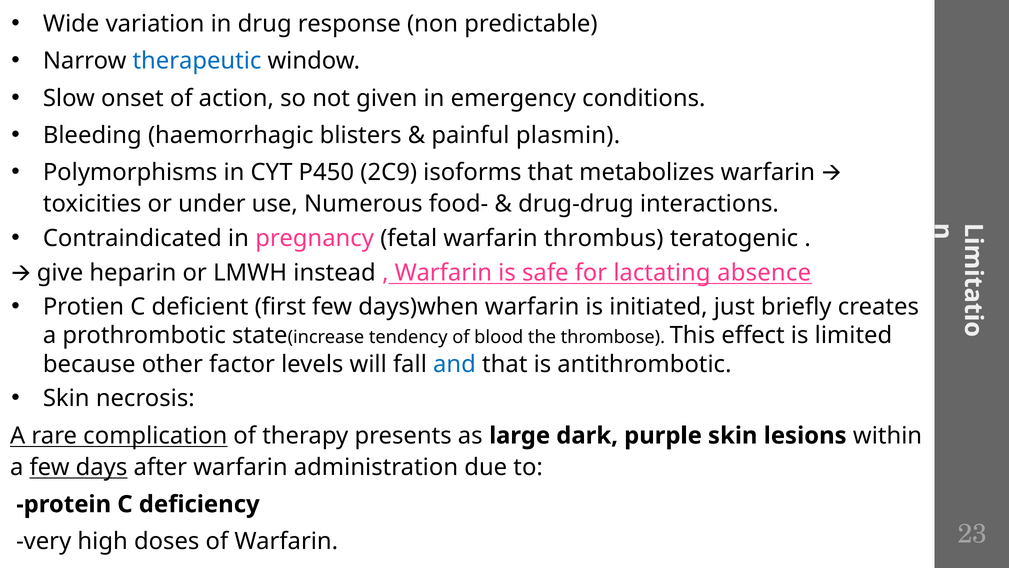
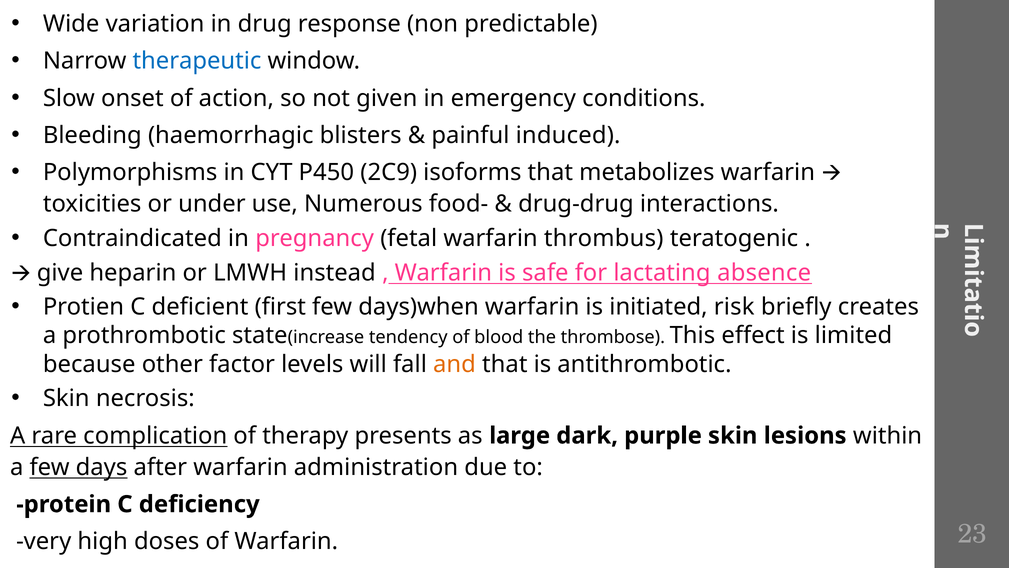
plasmin: plasmin -> induced (568, 135)
just: just -> risk (734, 307)
and colour: blue -> orange (454, 364)
